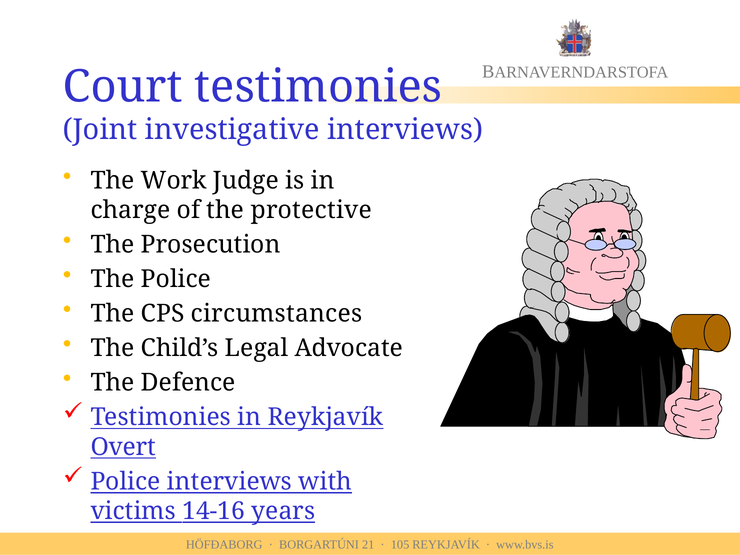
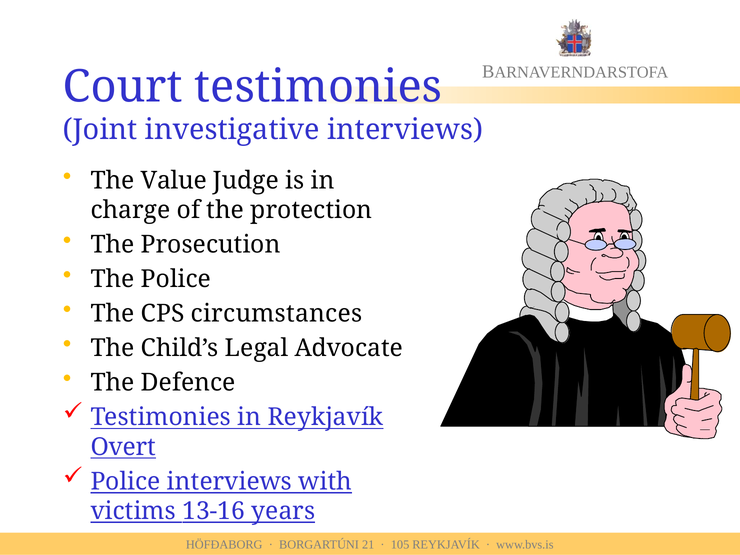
Work: Work -> Value (174, 181)
protective: protective -> protection (311, 210)
14-16: 14-16 -> 13-16 (214, 511)
